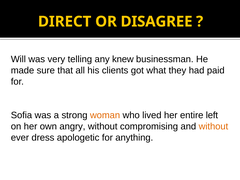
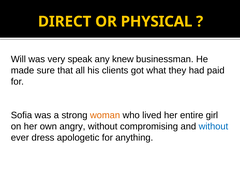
DISAGREE: DISAGREE -> PHYSICAL (157, 22)
telling: telling -> speak (80, 59)
left: left -> girl (212, 115)
without colour: orange -> blue (213, 127)
